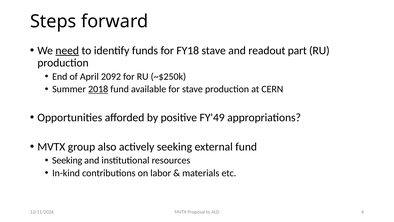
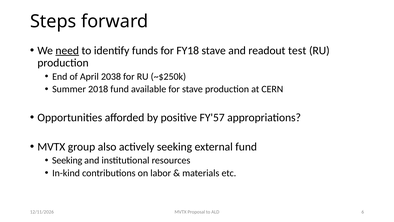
part: part -> test (297, 50)
2092: 2092 -> 2038 (111, 76)
2018 underline: present -> none (98, 89)
FY'49: FY'49 -> FY'57 (212, 117)
